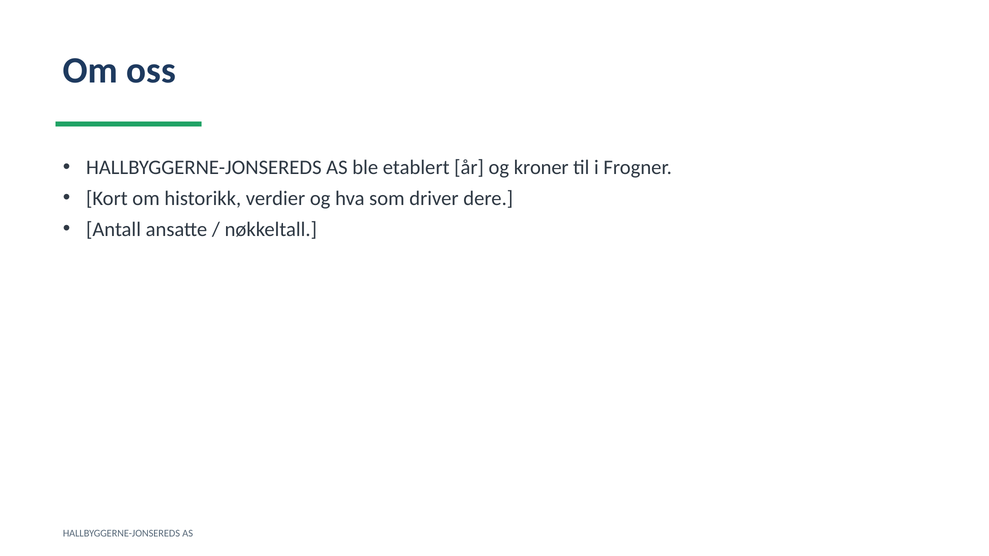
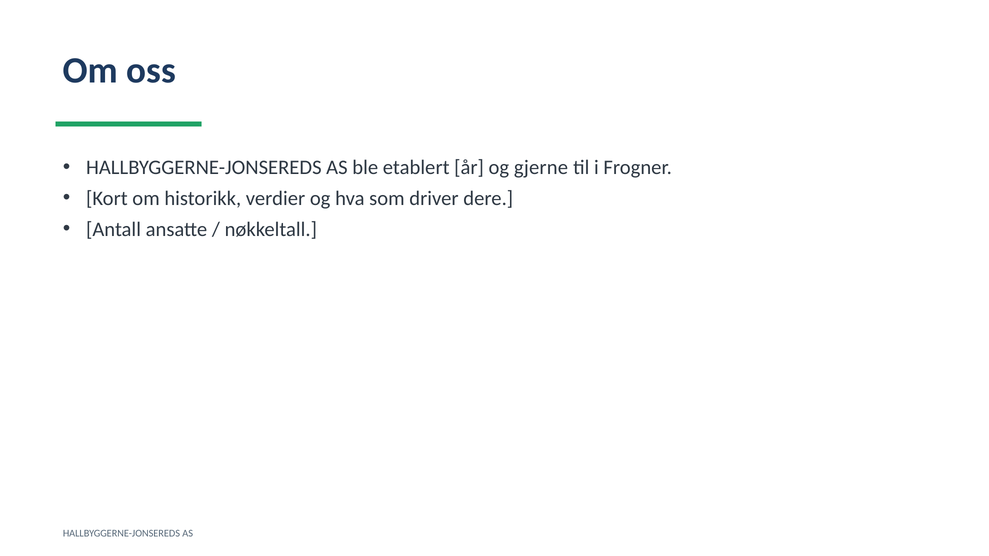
kroner: kroner -> gjerne (541, 168)
